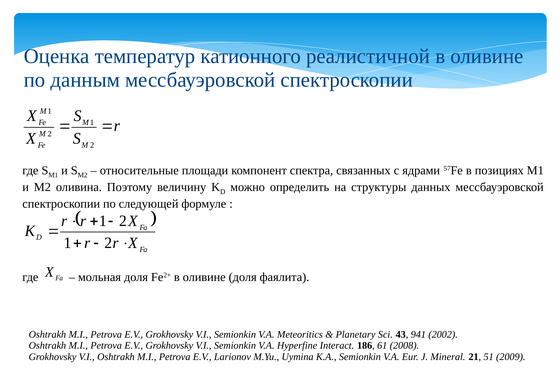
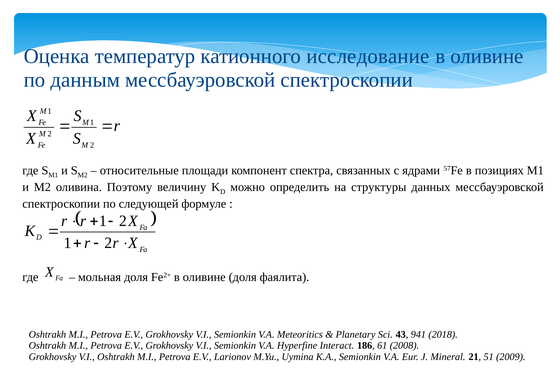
реалистичной: реалистичной -> исследование (368, 56)
2002: 2002 -> 2018 (443, 334)
